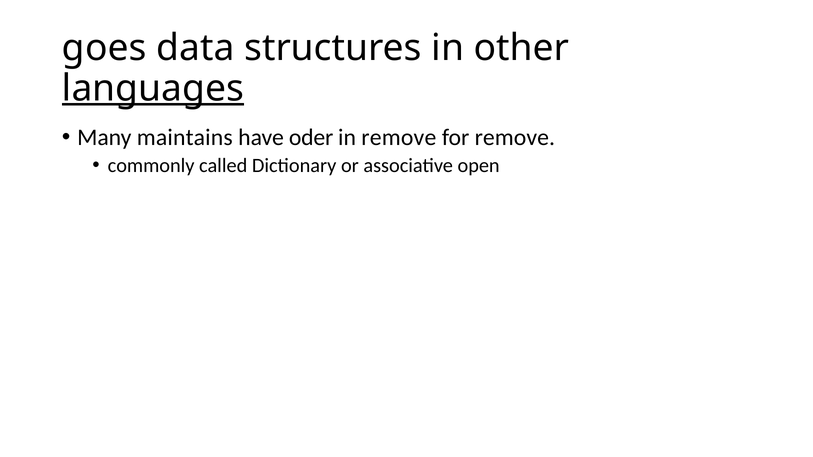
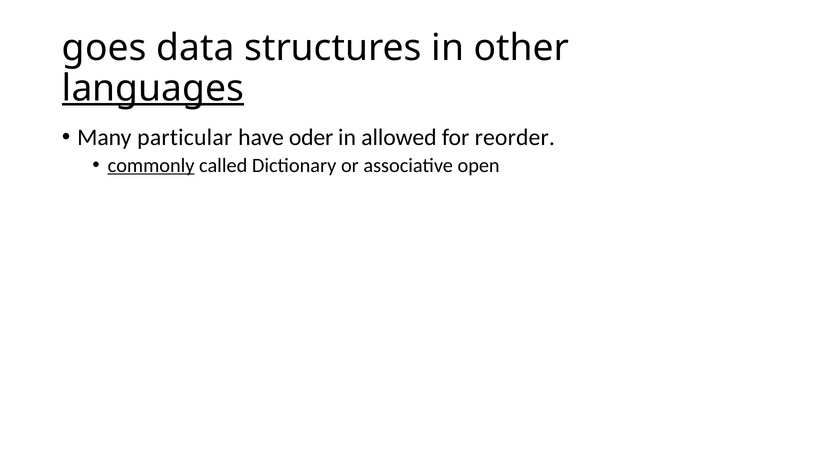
maintains: maintains -> particular (185, 137)
in remove: remove -> allowed (399, 137)
for remove: remove -> reorder (515, 137)
commonly underline: none -> present (151, 165)
